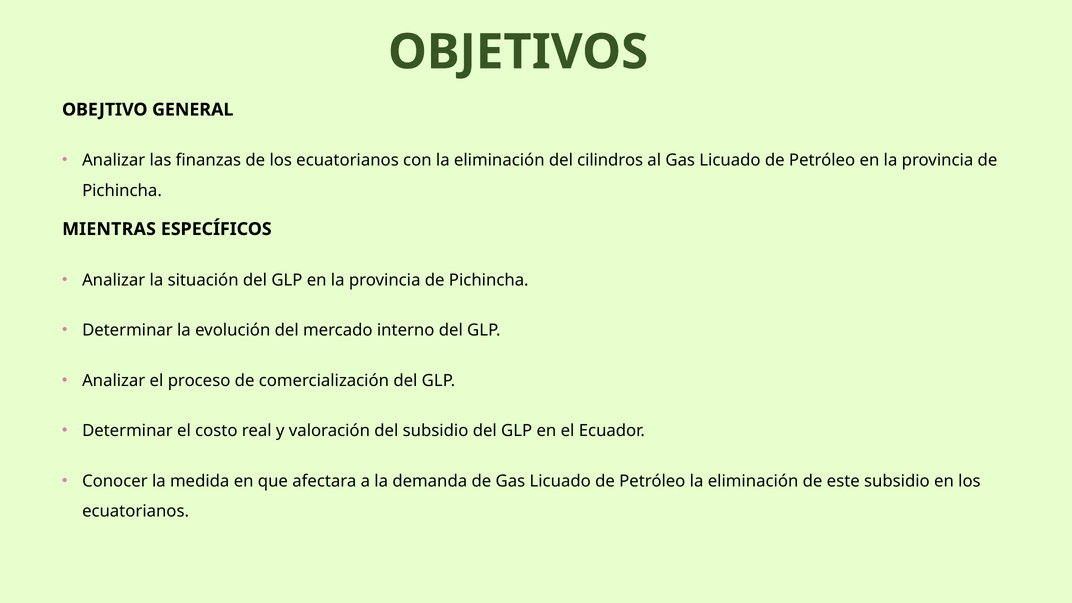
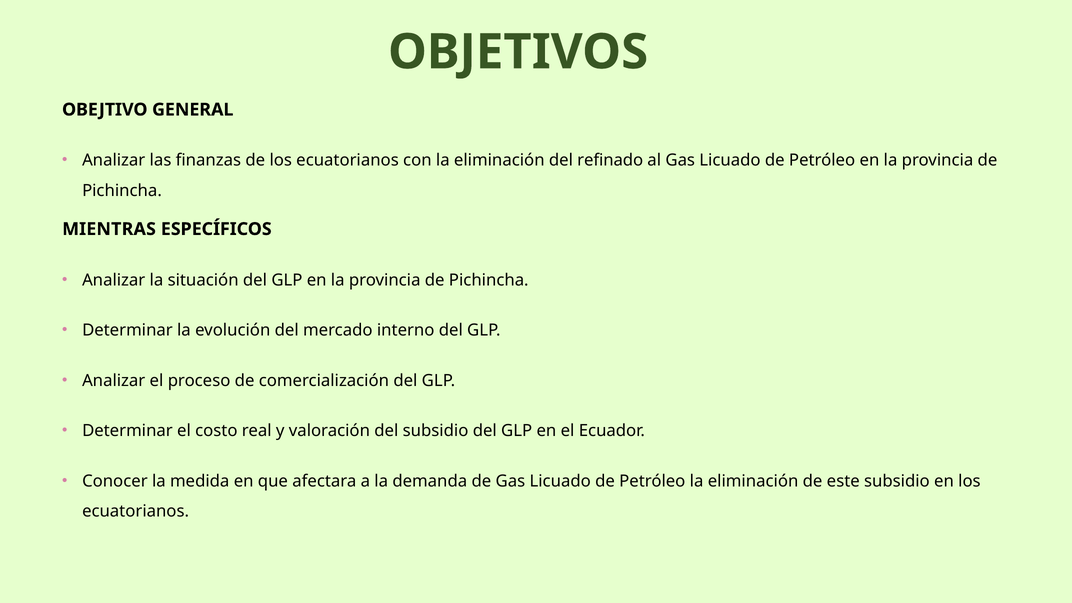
cilindros: cilindros -> refinado (610, 160)
